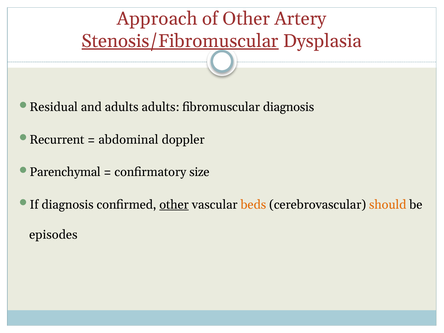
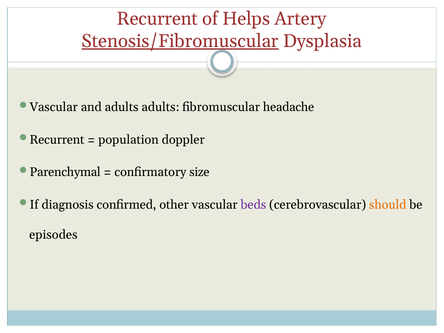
Approach: Approach -> Recurrent (157, 19)
of Other: Other -> Helps (246, 19)
Residual: Residual -> Vascular (54, 107)
fibromuscular diagnosis: diagnosis -> headache (289, 107)
abdominal: abdominal -> population (128, 140)
other underline: present -> none (174, 205)
beds colour: orange -> purple (253, 205)
